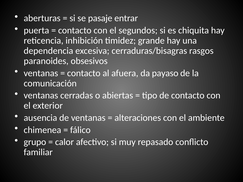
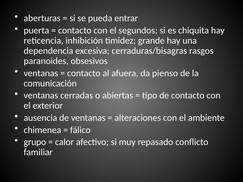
pasaje: pasaje -> pueda (100, 18)
payaso: payaso -> pienso (165, 73)
